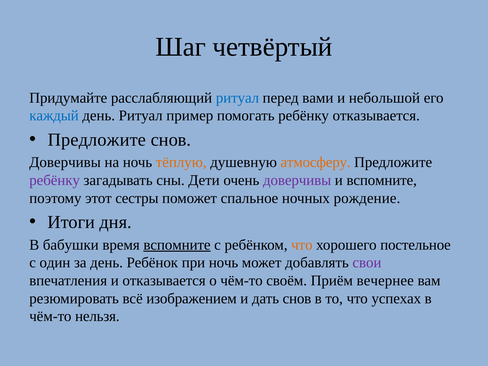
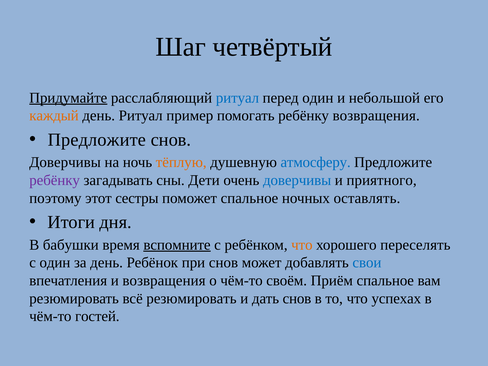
Придумайте underline: none -> present (68, 98)
перед вами: вами -> один (318, 98)
каждый colour: blue -> orange (54, 116)
ребёнку отказывается: отказывается -> возвращения (376, 116)
атмосферу colour: orange -> blue (316, 162)
доверчивы colour: purple -> blue (297, 180)
и вспомните: вспомните -> приятного (382, 180)
рождение: рождение -> оставлять (367, 198)
постельное: постельное -> переселять (415, 245)
при ночь: ночь -> снов (223, 263)
свои colour: purple -> blue (367, 263)
и отказывается: отказывается -> возвращения (164, 281)
Приём вечернее: вечернее -> спальное (385, 281)
всё изображением: изображением -> резюмировать (192, 298)
нельзя: нельзя -> гостей (97, 316)
